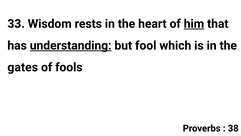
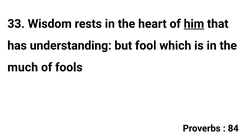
understanding underline: present -> none (71, 45)
gates: gates -> much (23, 67)
38: 38 -> 84 (233, 128)
